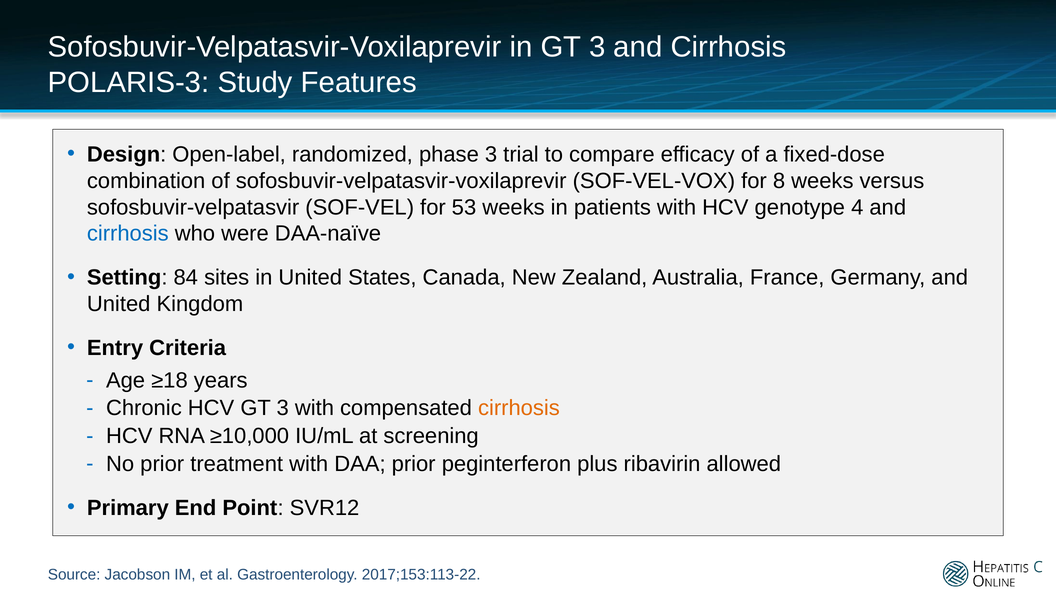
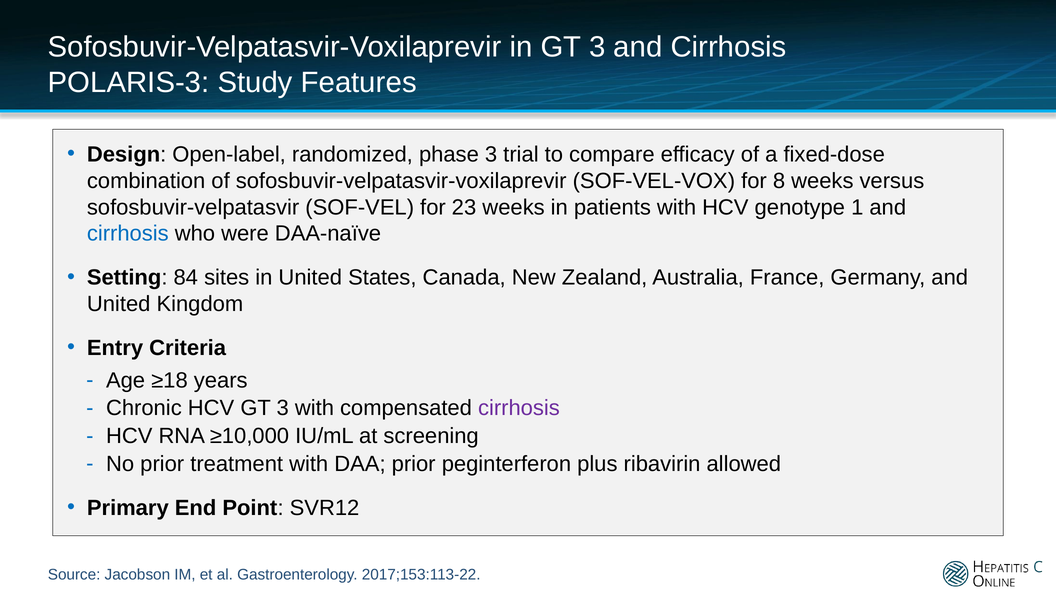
53: 53 -> 23 (464, 207)
4: 4 -> 1 (857, 207)
cirrhosis colour: orange -> purple (519, 408)
